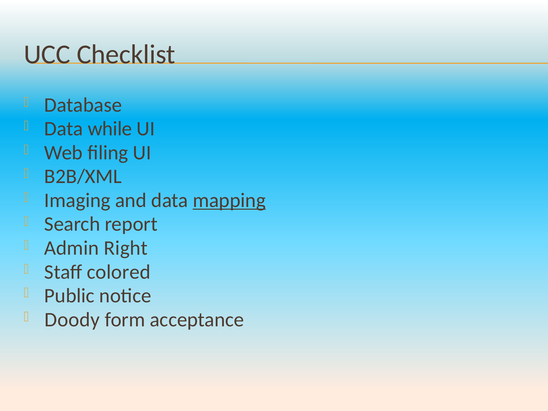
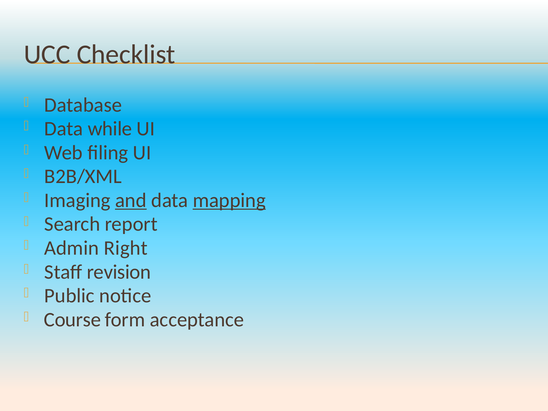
and underline: none -> present (131, 200)
colored: colored -> revision (119, 272)
Doody: Doody -> Course (72, 320)
